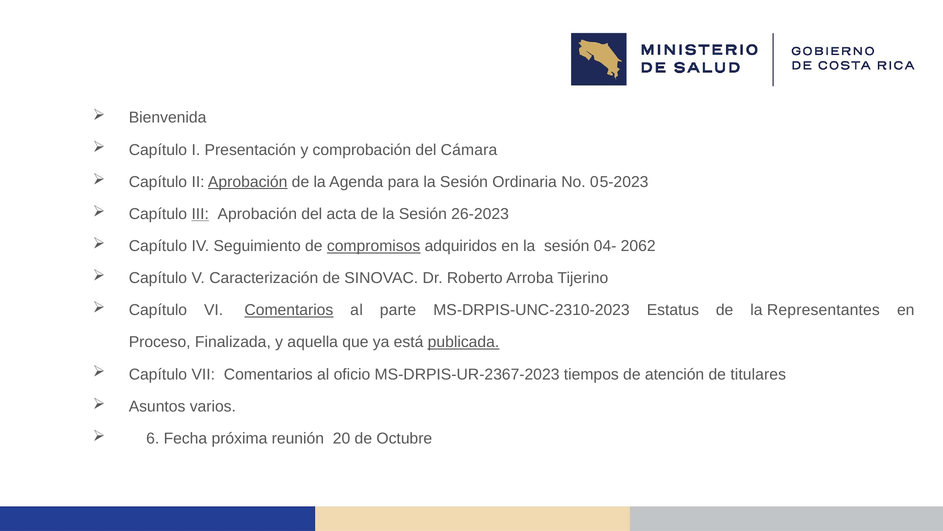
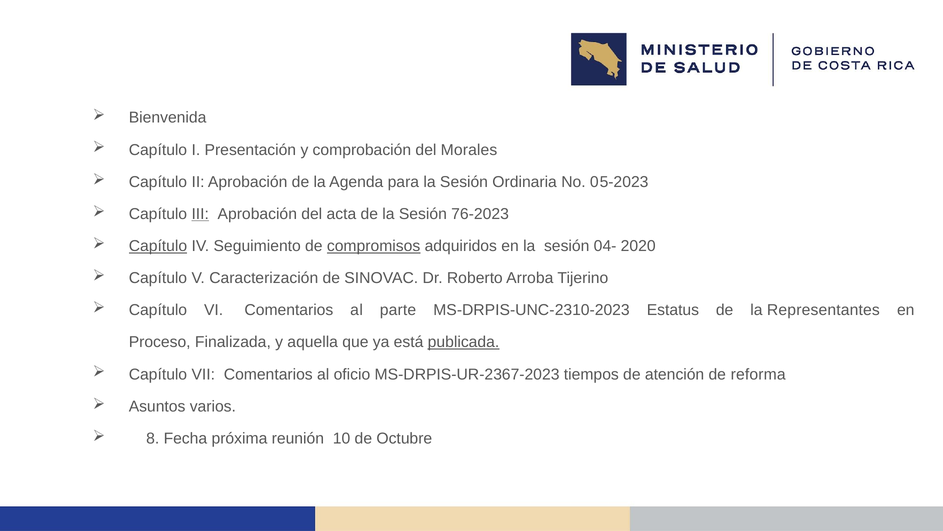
Cámara: Cámara -> Morales (469, 150)
Aprobación underline: present -> none (248, 182)
26-2023: 26-2023 -> 76-2023 (480, 214)
Capítulo underline: none -> present (158, 246)
2062: 2062 -> 2020 (638, 246)
Comentarios underline: present -> none (289, 310)
titulares: titulares -> reforma (758, 374)
6: 6 -> 8 (153, 438)
20: 20 -> 10 (342, 438)
